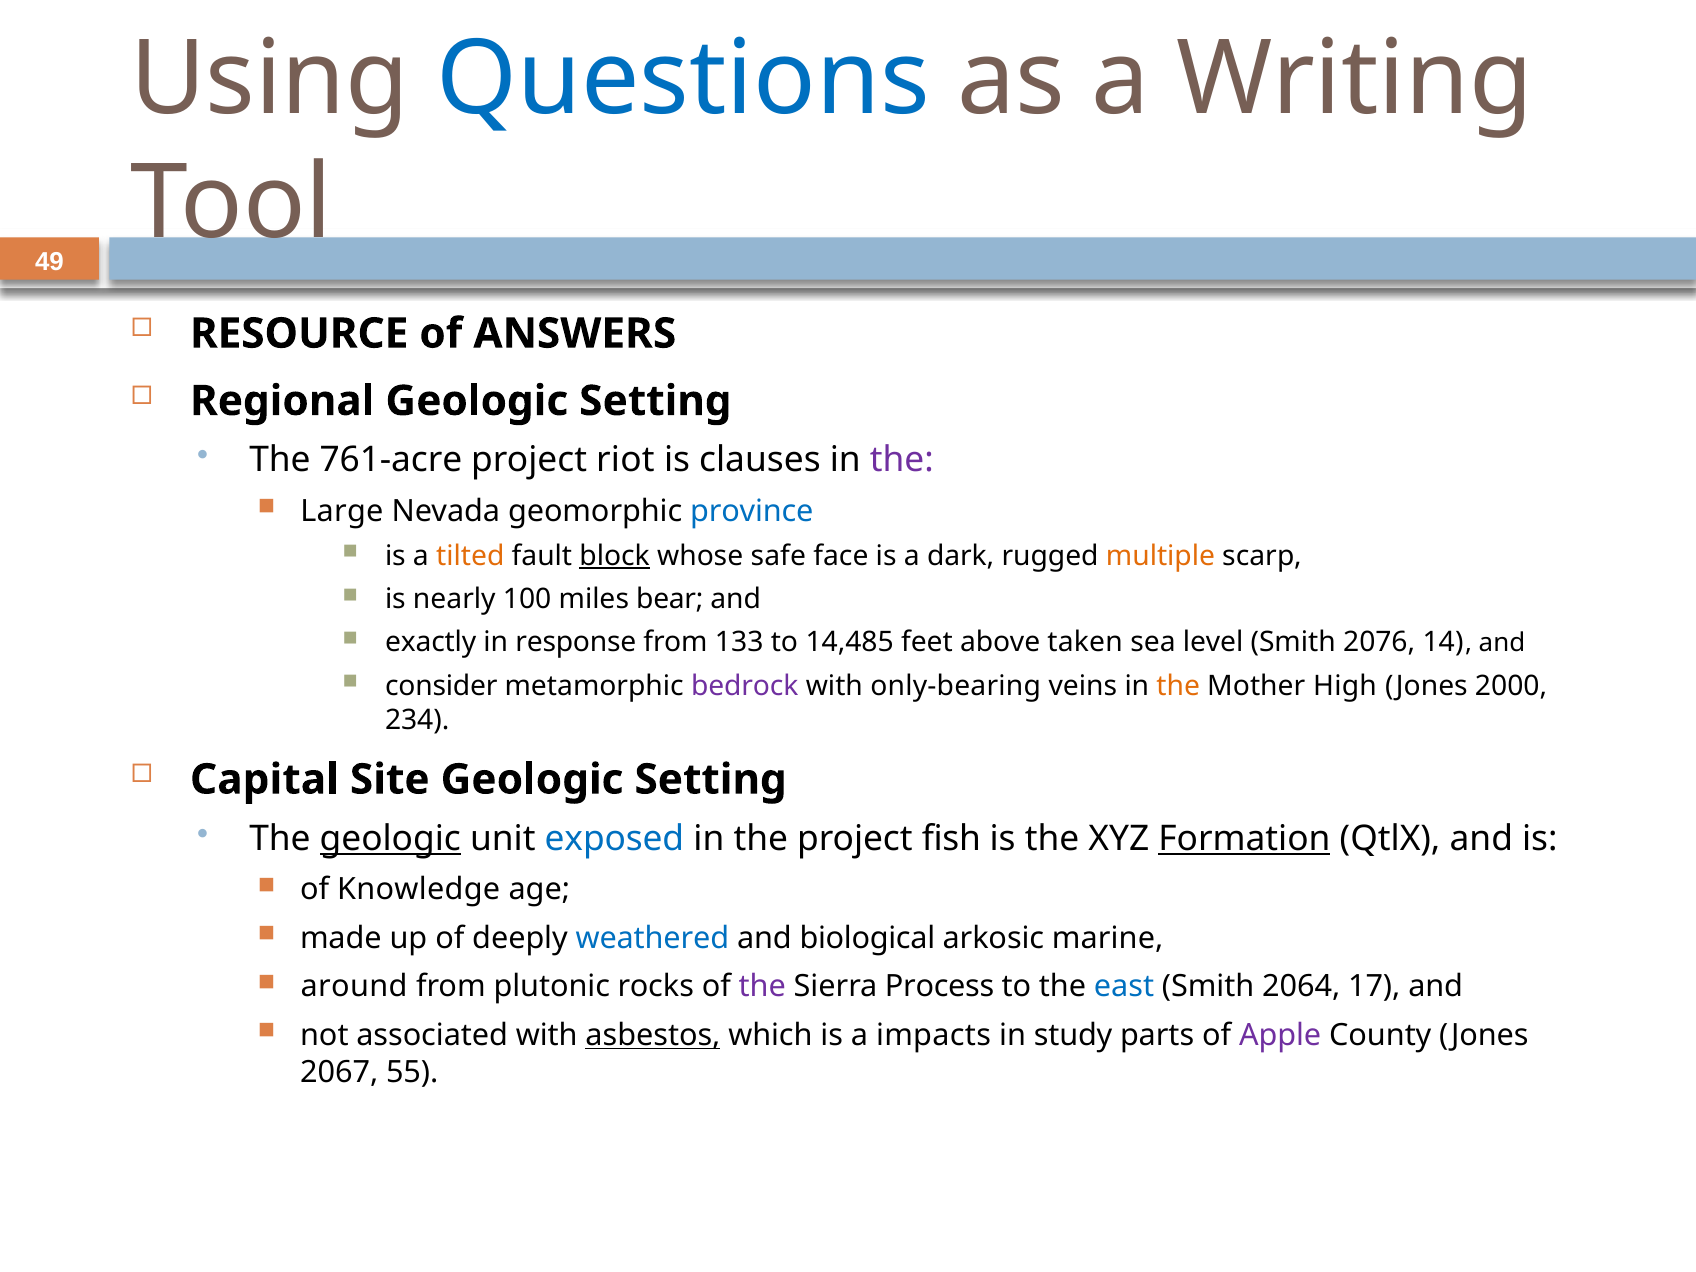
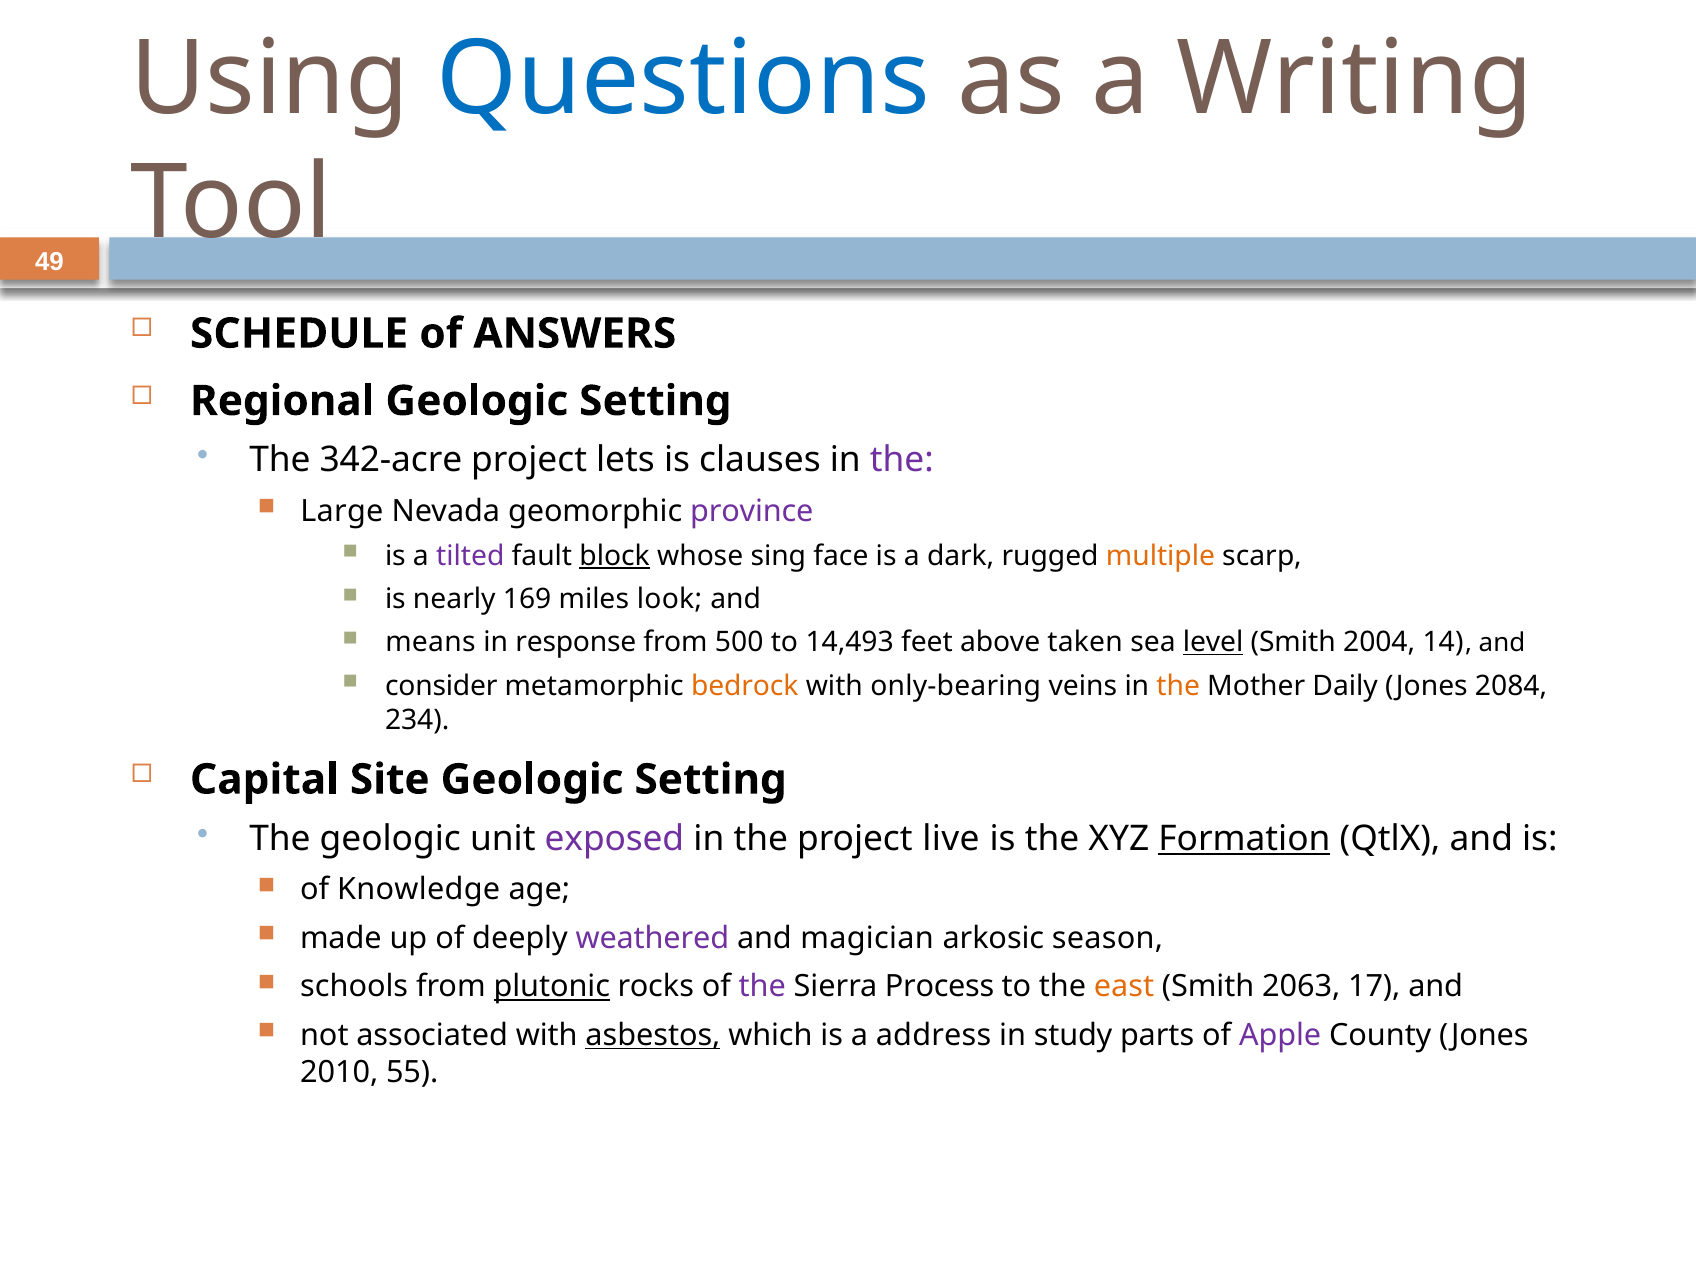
RESOURCE: RESOURCE -> SCHEDULE (299, 334)
761-acre: 761-acre -> 342-acre (391, 460)
riot: riot -> lets (625, 460)
province colour: blue -> purple (752, 511)
tilted colour: orange -> purple (470, 556)
safe: safe -> sing (778, 556)
100: 100 -> 169 (527, 599)
bear: bear -> look (670, 599)
exactly: exactly -> means (430, 642)
133: 133 -> 500 (739, 642)
14,485: 14,485 -> 14,493 (850, 642)
level underline: none -> present (1213, 642)
2076: 2076 -> 2004 (1379, 642)
bedrock colour: purple -> orange (745, 686)
High: High -> Daily (1345, 686)
2000: 2000 -> 2084 (1511, 686)
geologic underline: present -> none (390, 839)
exposed colour: blue -> purple (614, 839)
fish: fish -> live (951, 839)
weathered colour: blue -> purple (652, 938)
biological: biological -> magician (867, 938)
marine: marine -> season (1108, 938)
around: around -> schools (354, 987)
plutonic underline: none -> present (552, 987)
east colour: blue -> orange (1124, 987)
2064: 2064 -> 2063 (1301, 987)
impacts: impacts -> address (934, 1035)
2067: 2067 -> 2010 (339, 1072)
